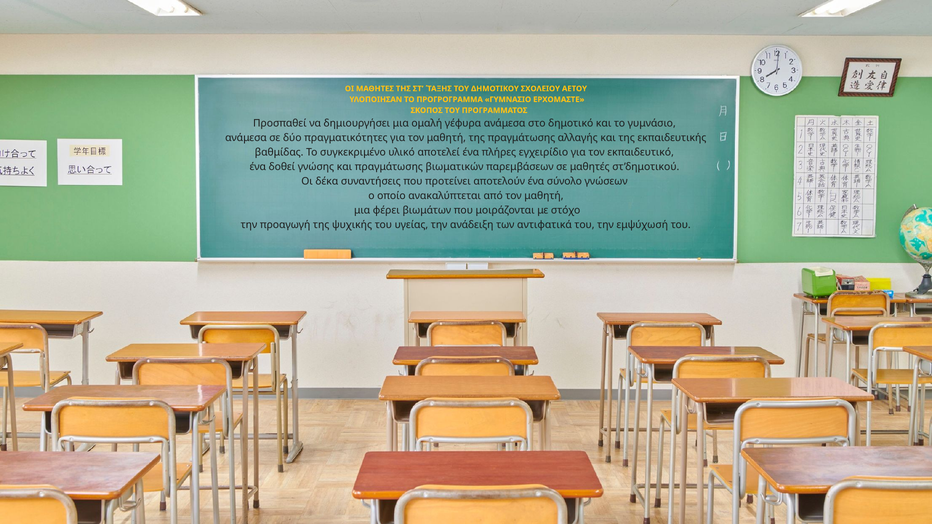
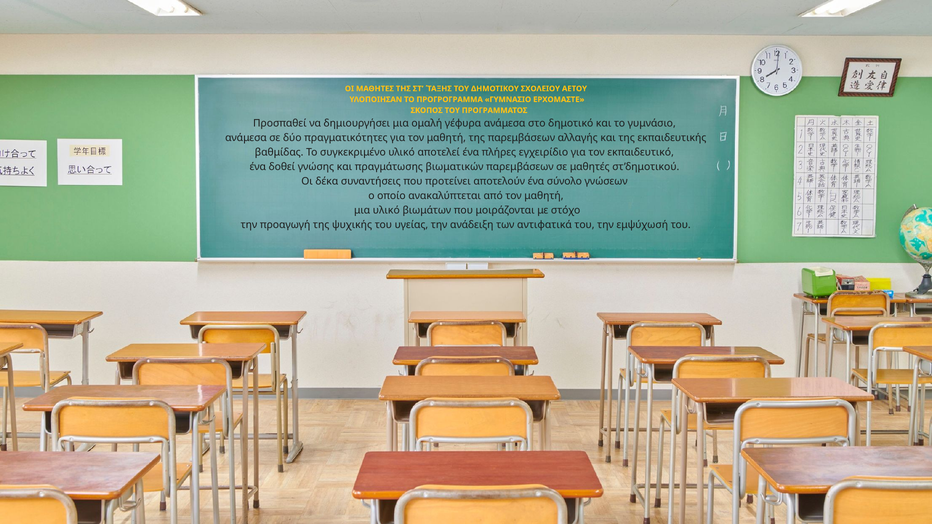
της πραγμάτωσης: πραγμάτωσης -> παρεμβάσεων (521, 138)
μια φέρει: φέρει -> υλικό (386, 211)
